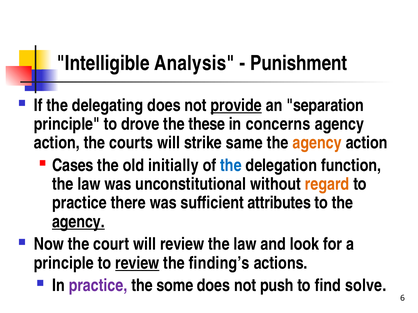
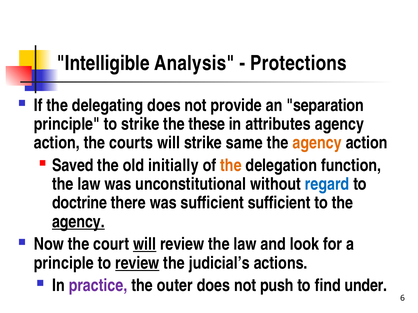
Punishment: Punishment -> Protections (298, 63)
provide underline: present -> none (236, 105)
to drove: drove -> strike (140, 124)
concerns: concerns -> attributes (278, 124)
Cases: Cases -> Saved (73, 166)
the colour: blue -> orange (231, 166)
regard colour: orange -> blue (327, 184)
practice: practice -> doctrine (80, 203)
sufficient attributes: attributes -> sufficient (279, 203)
will underline: none -> present (145, 245)
finding’s: finding’s -> judicial’s (219, 263)
some: some -> outer (175, 286)
solve: solve -> under (366, 286)
